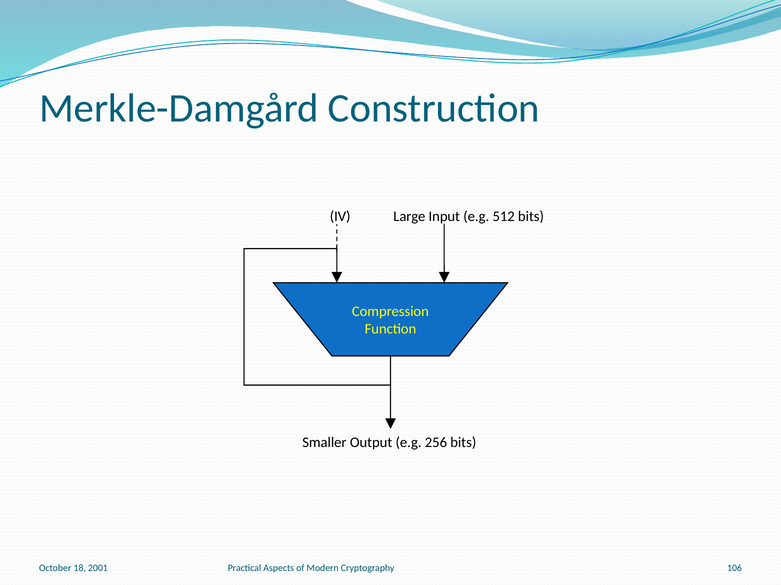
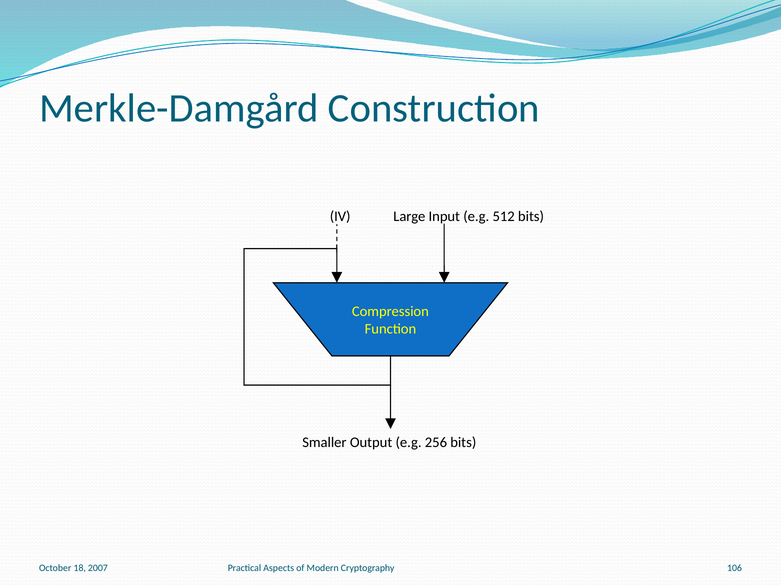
2001: 2001 -> 2007 (98, 569)
